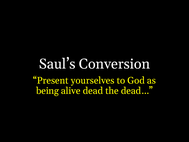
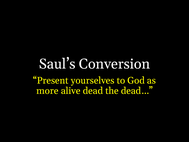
being: being -> more (47, 91)
